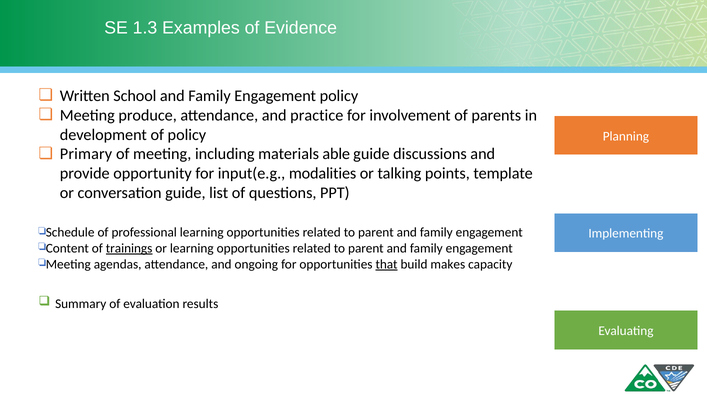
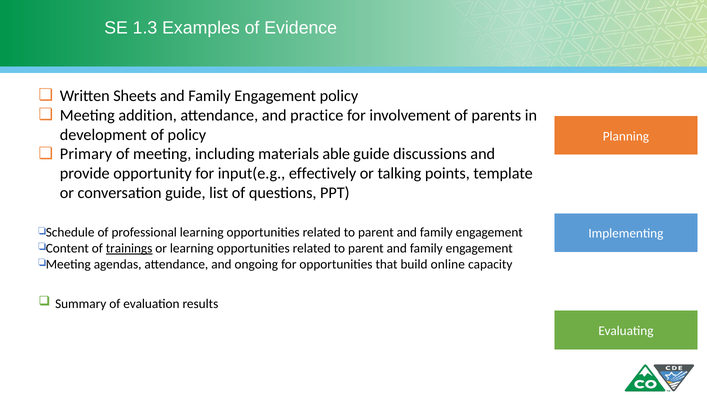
School: School -> Sheets (135, 96)
produce: produce -> addition (148, 115)
modalities: modalities -> effectively (323, 173)
that underline: present -> none (387, 264)
makes: makes -> online (448, 264)
